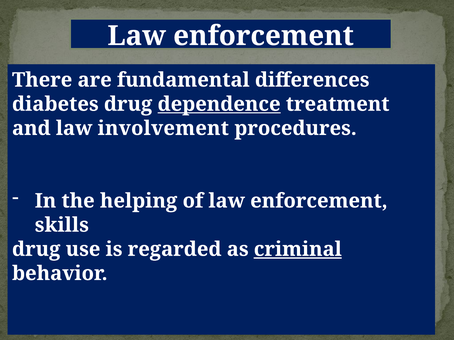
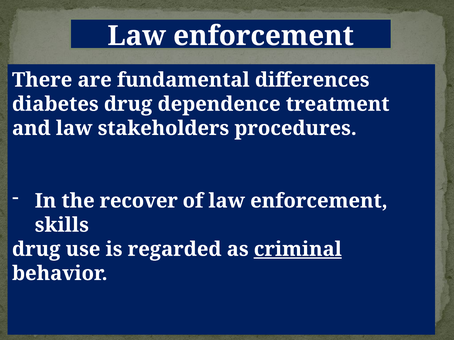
dependence underline: present -> none (219, 104)
involvement: involvement -> stakeholders (163, 129)
helping: helping -> recover (139, 201)
